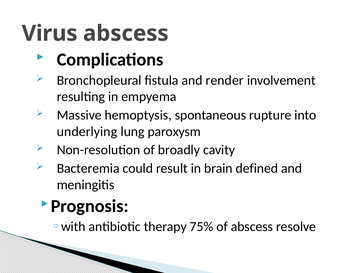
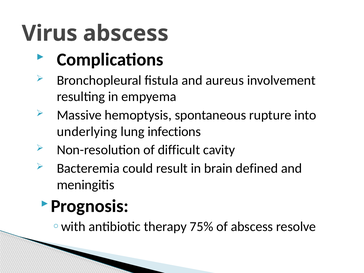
render: render -> aureus (225, 80)
paroxysm: paroxysm -> infections (174, 132)
broadly: broadly -> difficult (179, 150)
